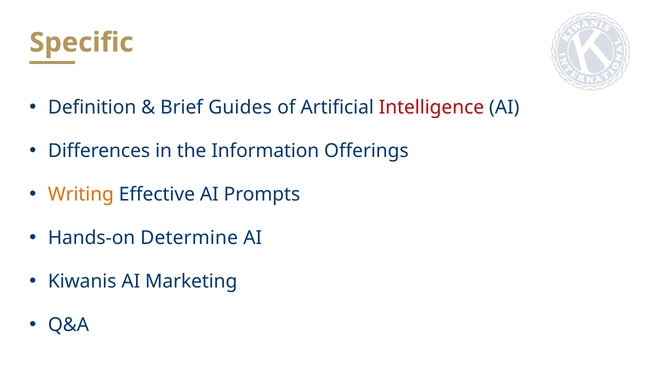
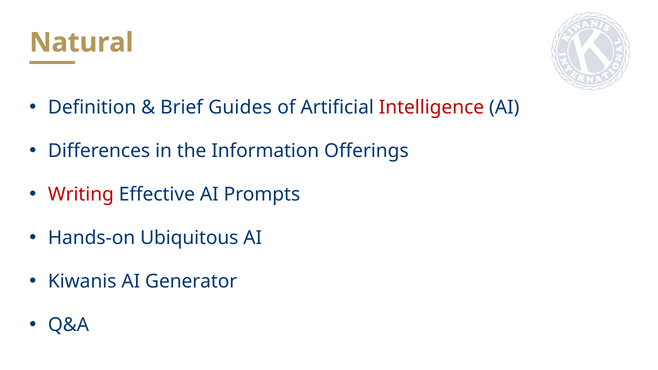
Specific: Specific -> Natural (81, 43)
Writing colour: orange -> red (81, 194)
Determine: Determine -> Ubiquitous (189, 238)
Marketing: Marketing -> Generator (191, 281)
